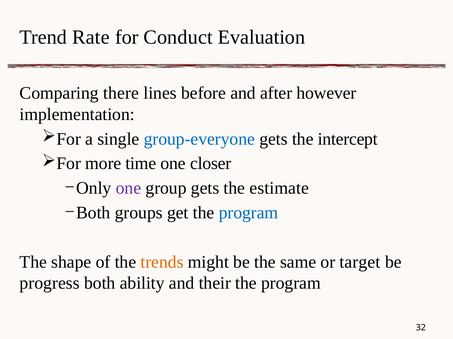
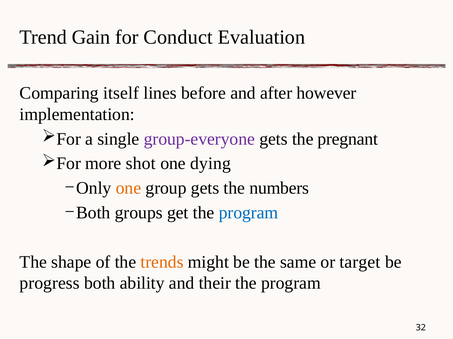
Rate: Rate -> Gain (91, 37)
there: there -> itself (121, 93)
group-everyone colour: blue -> purple (199, 139)
intercept: intercept -> pregnant (348, 139)
time: time -> shot (141, 164)
closer: closer -> dying (211, 164)
one colour: purple -> orange (128, 189)
estimate: estimate -> numbers (279, 189)
